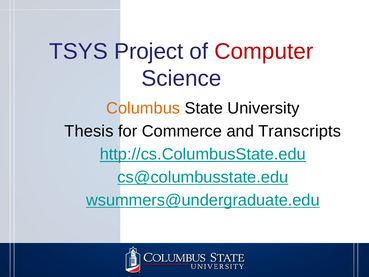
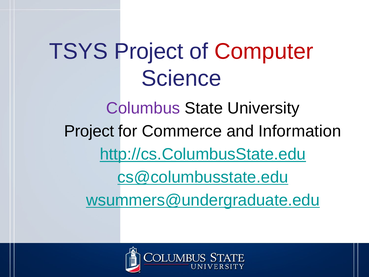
Columbus colour: orange -> purple (143, 108)
Thesis: Thesis -> Project (89, 131)
Transcripts: Transcripts -> Information (300, 131)
